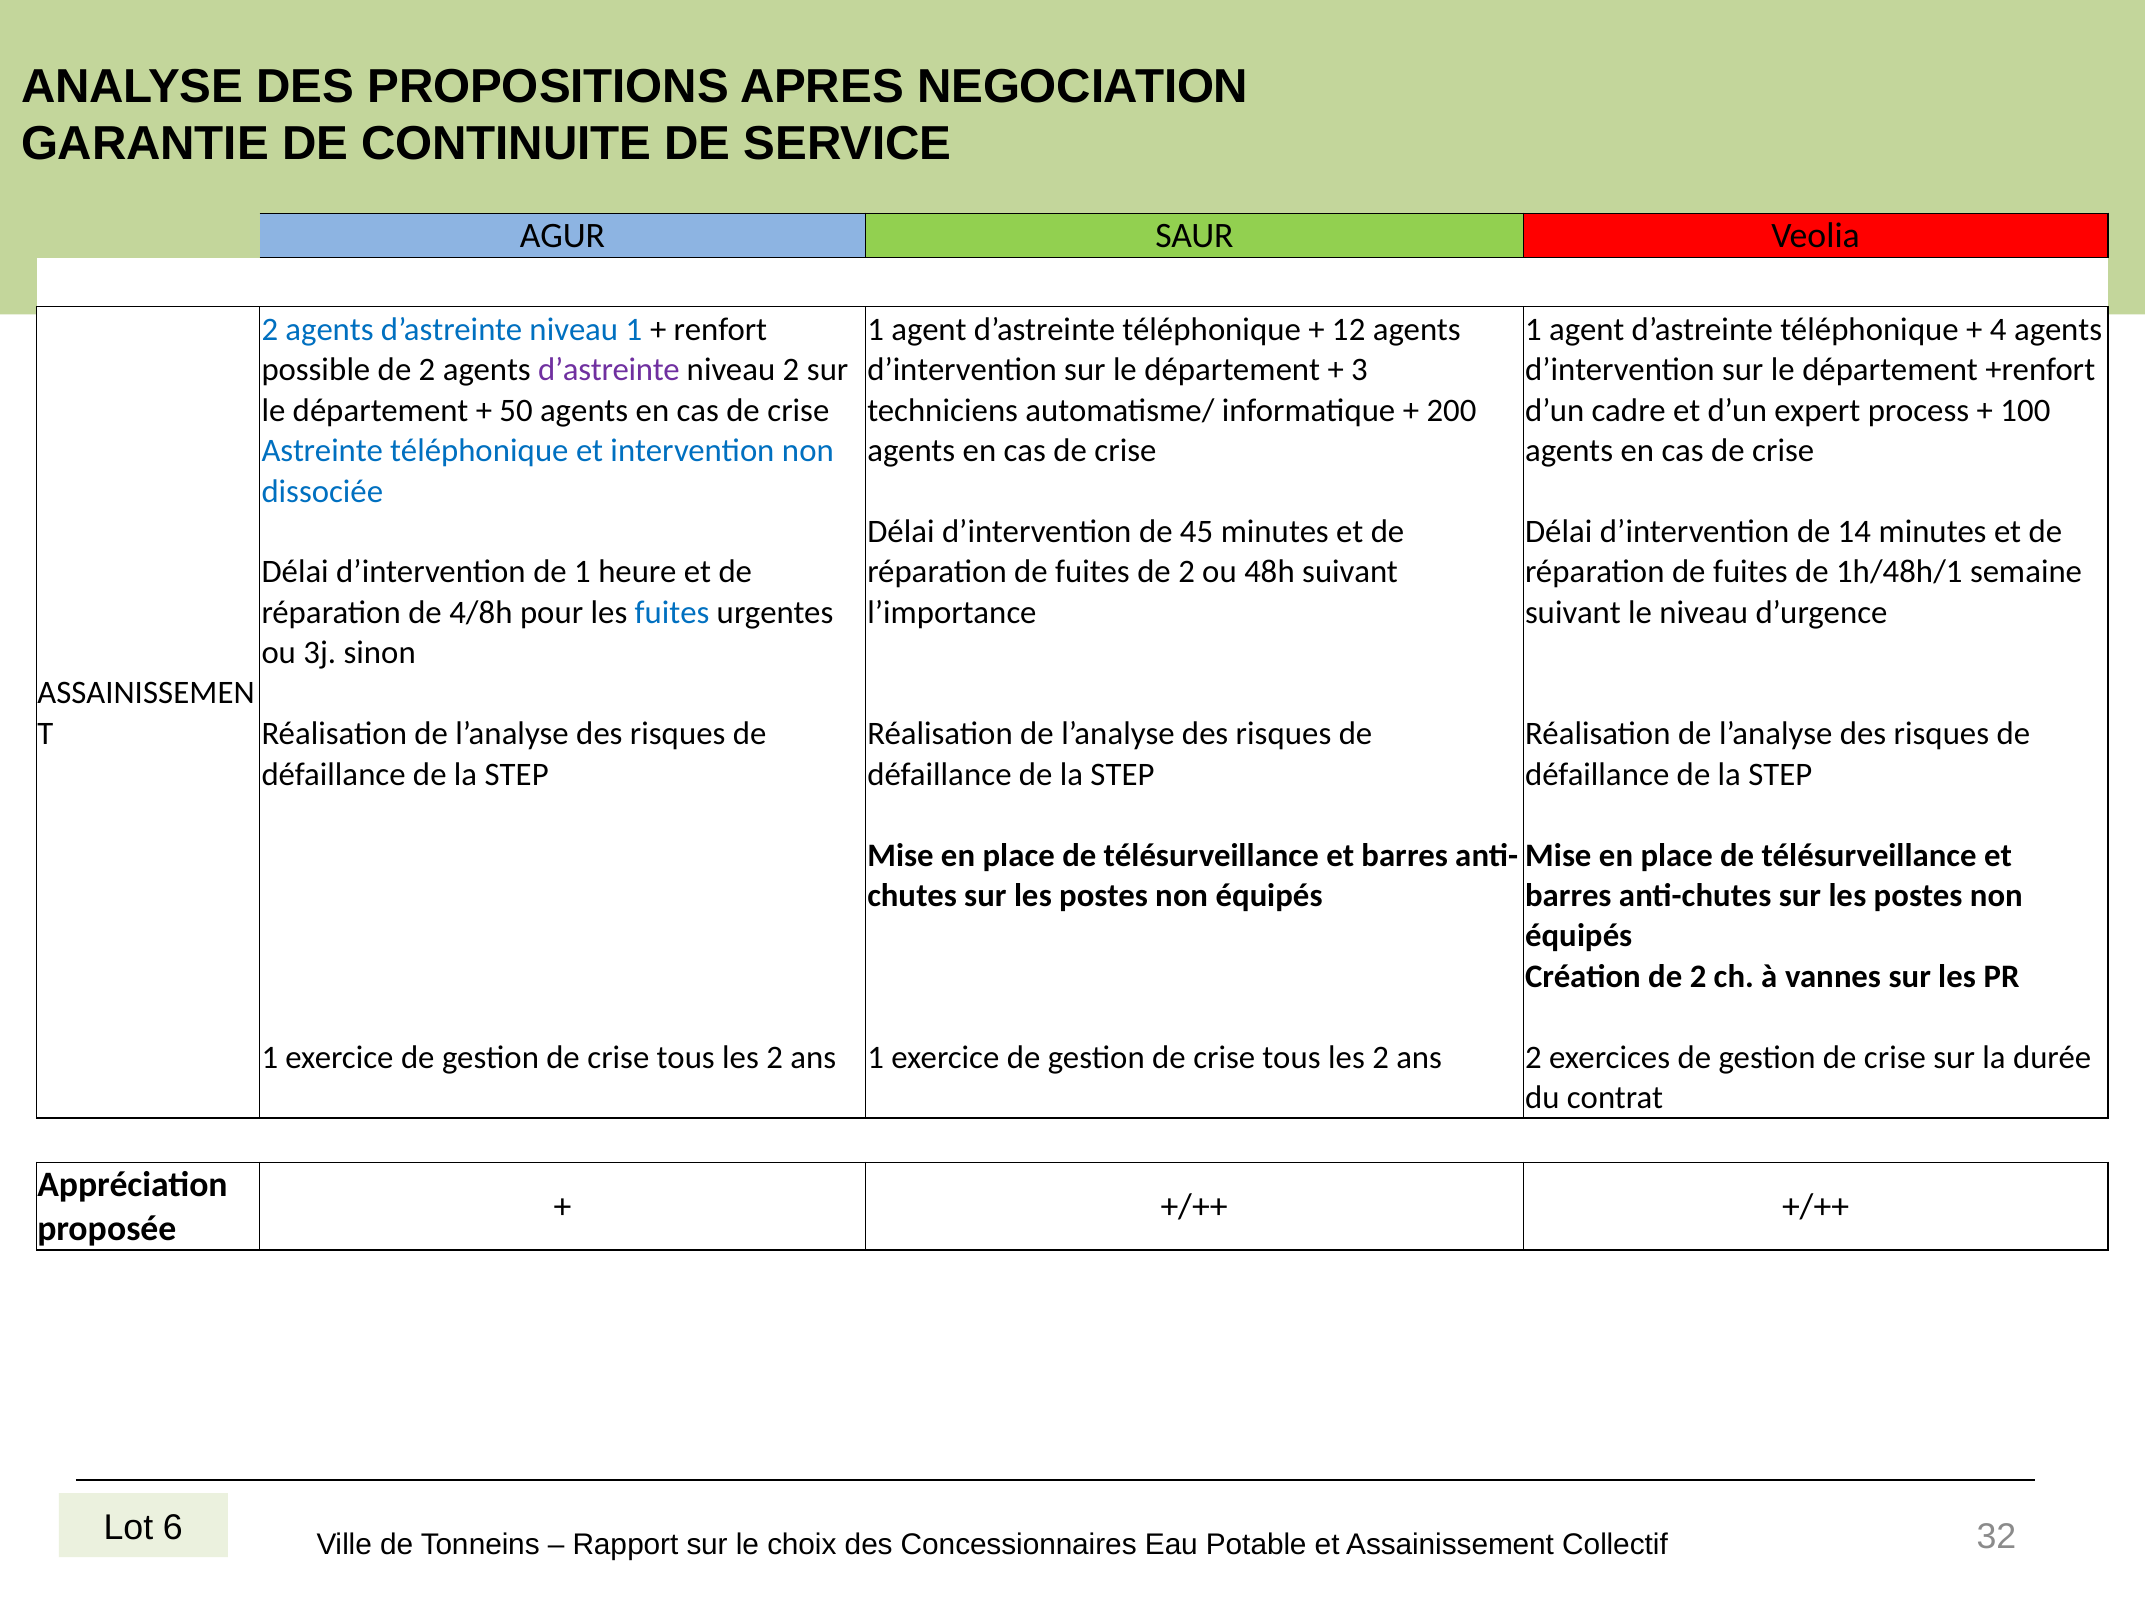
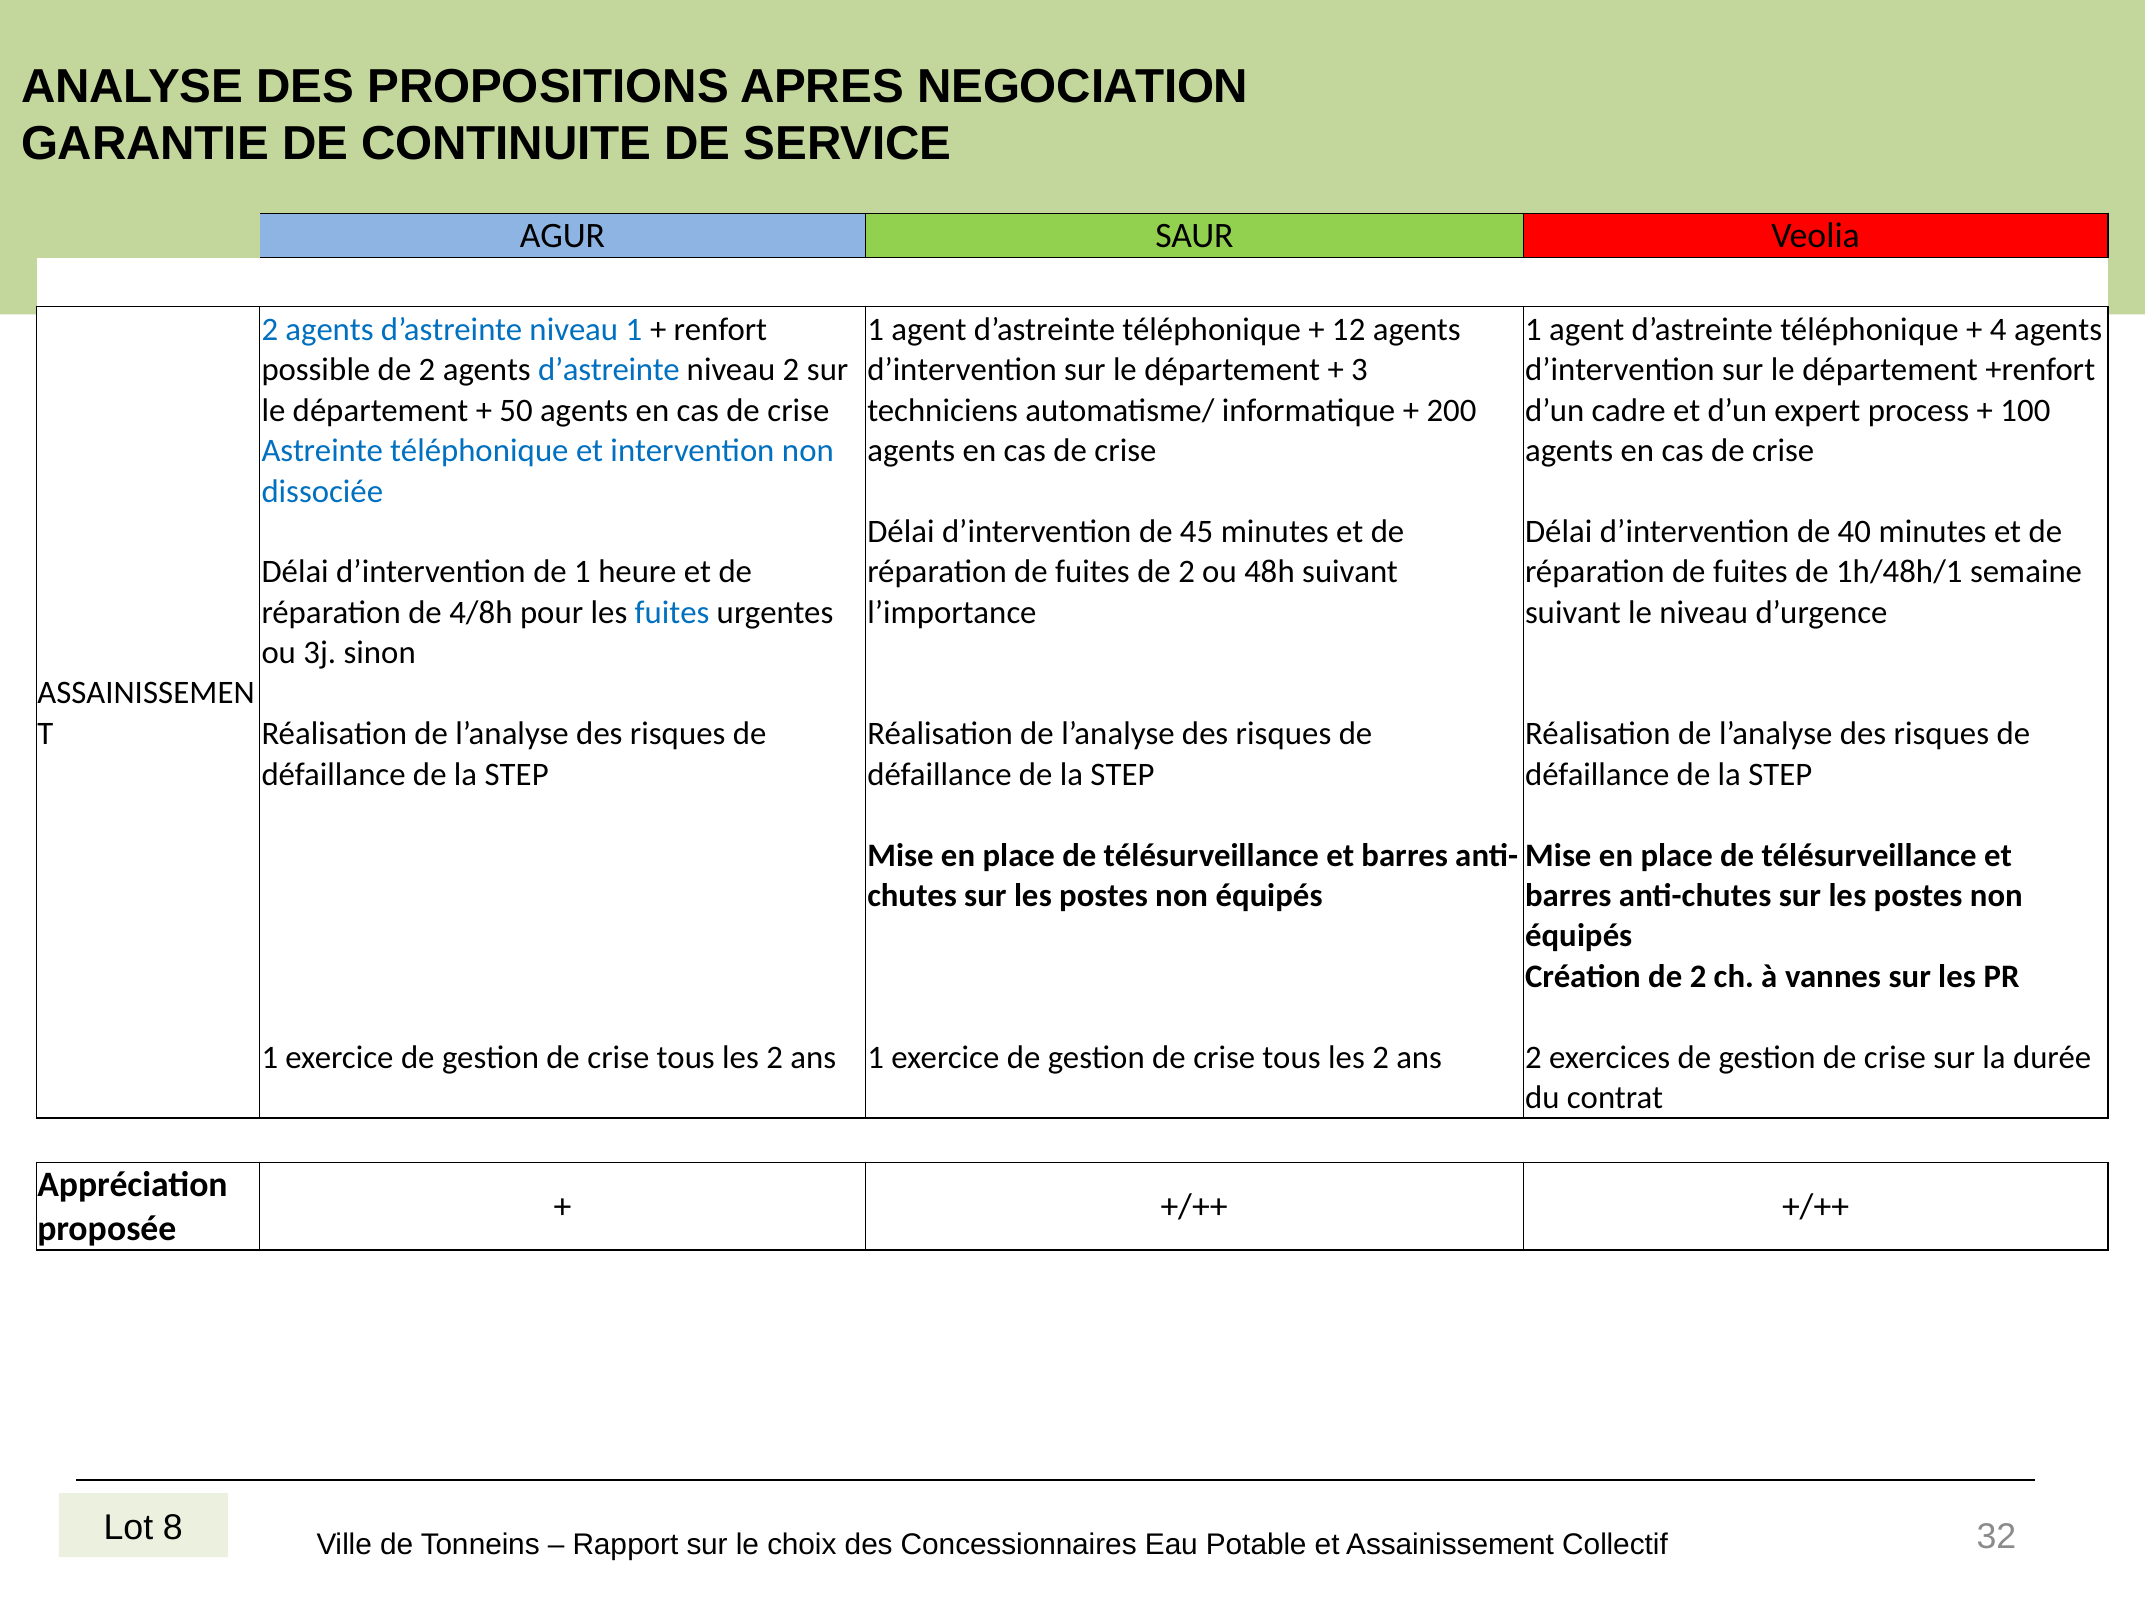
d’astreinte colour: purple -> blue (609, 370)
14: 14 -> 40 (1854, 532)
6: 6 -> 8 (173, 1527)
